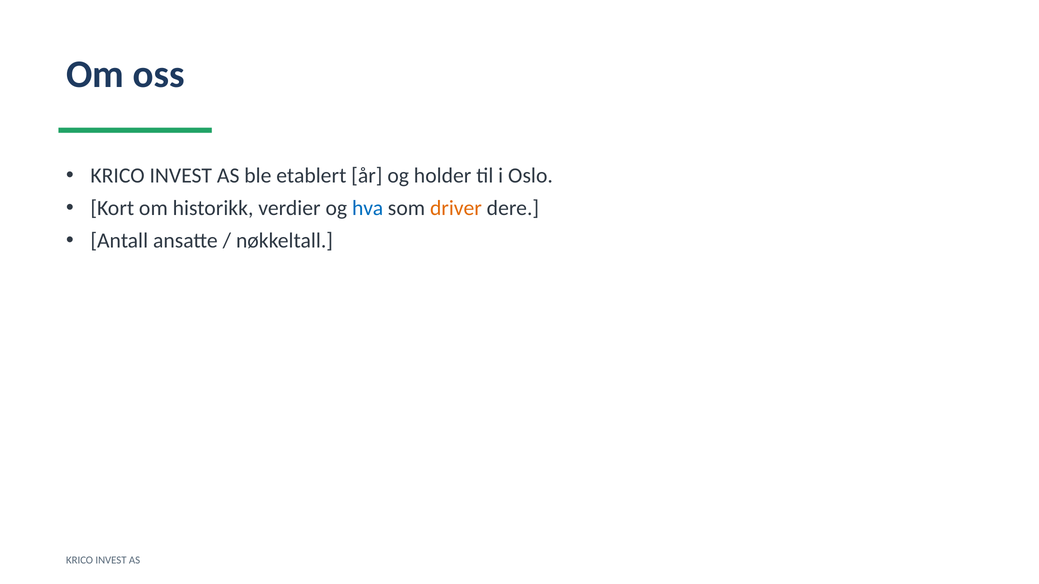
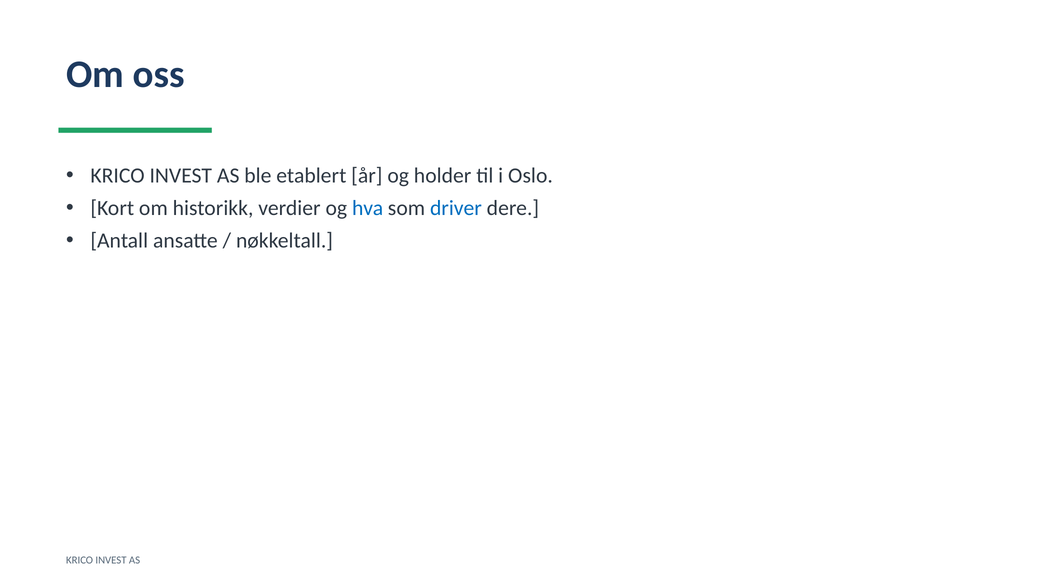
driver colour: orange -> blue (456, 208)
